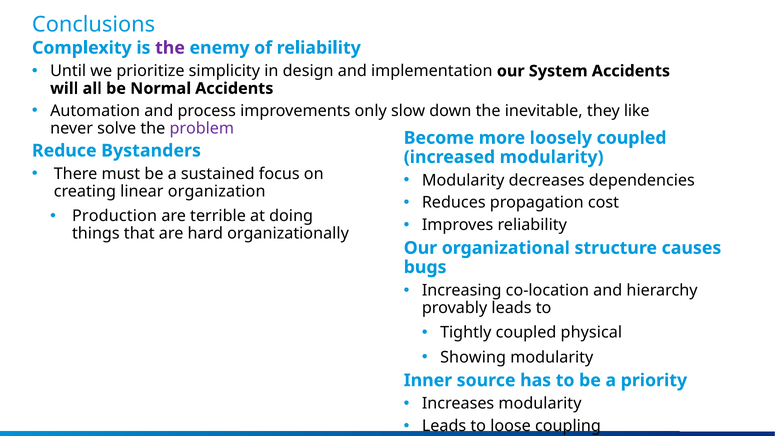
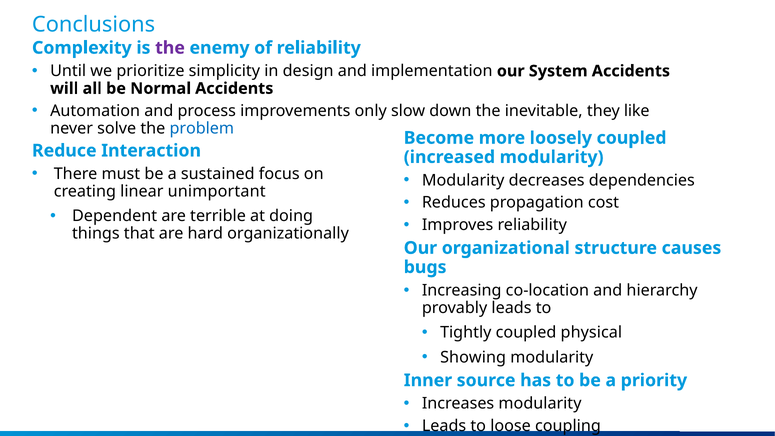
problem colour: purple -> blue (202, 128)
Bystanders: Bystanders -> Interaction (151, 151)
organization: organization -> unimportant (217, 191)
Production: Production -> Dependent (115, 216)
